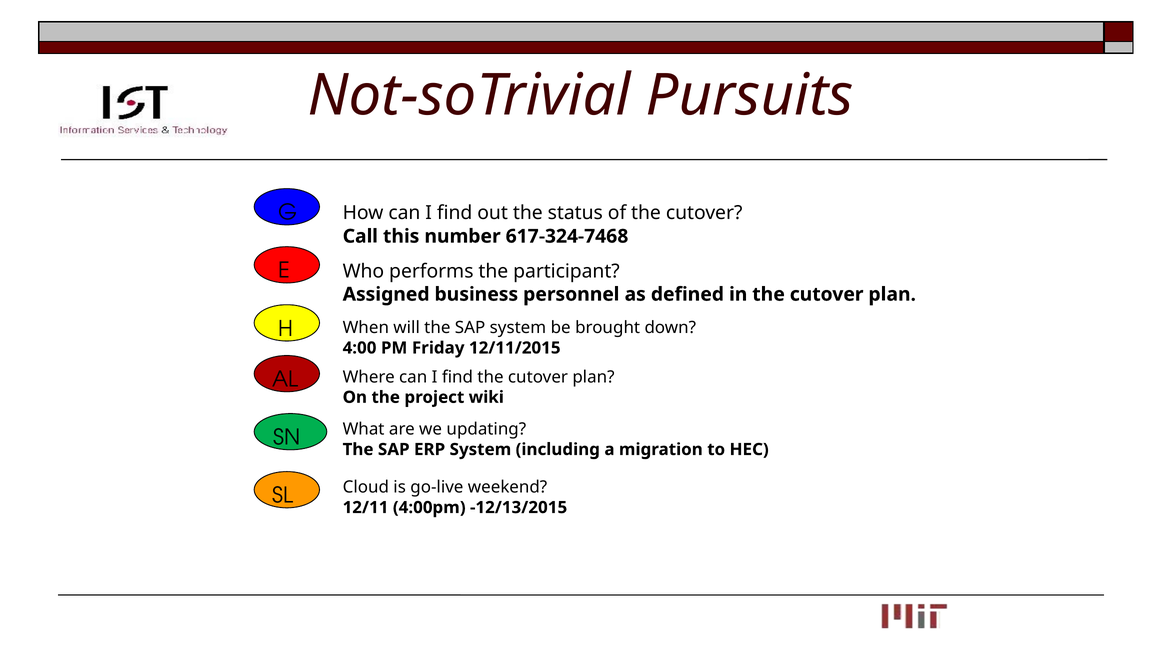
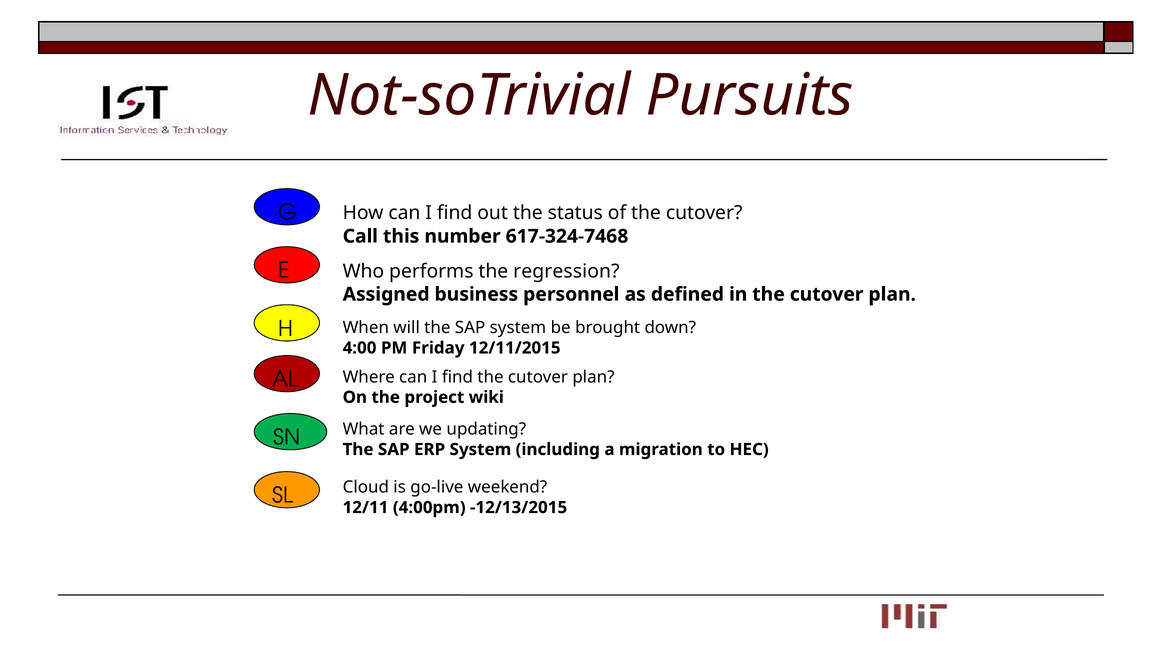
participant: participant -> regression (566, 271)
